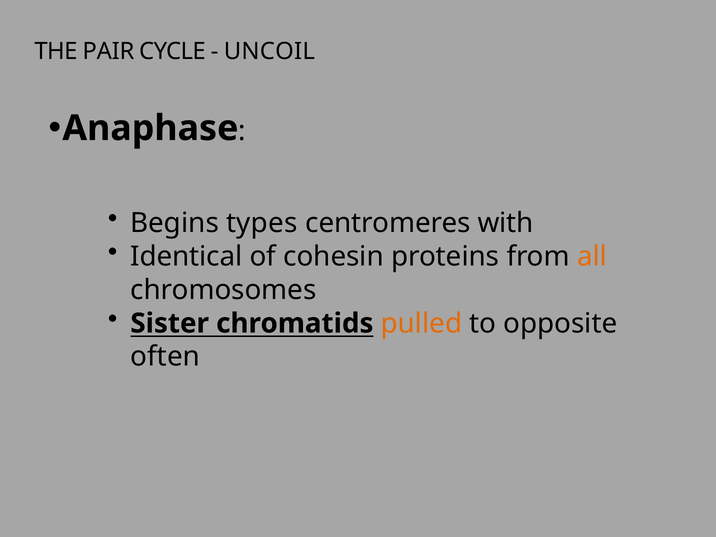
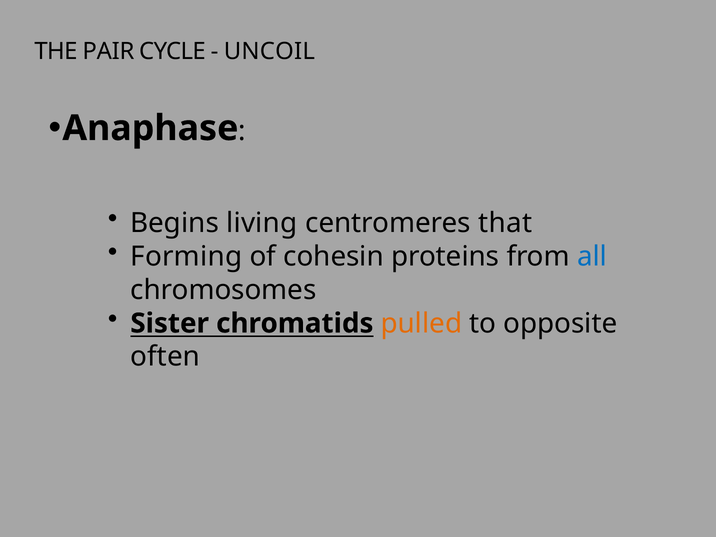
types: types -> living (262, 223)
with: with -> that (505, 223)
Identical: Identical -> Forming (186, 256)
all colour: orange -> blue (592, 256)
